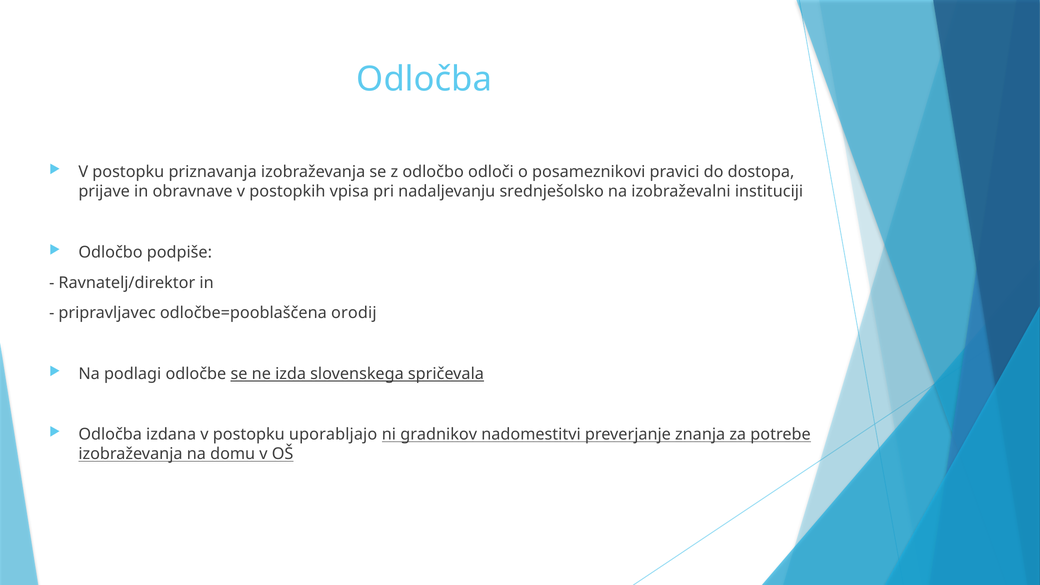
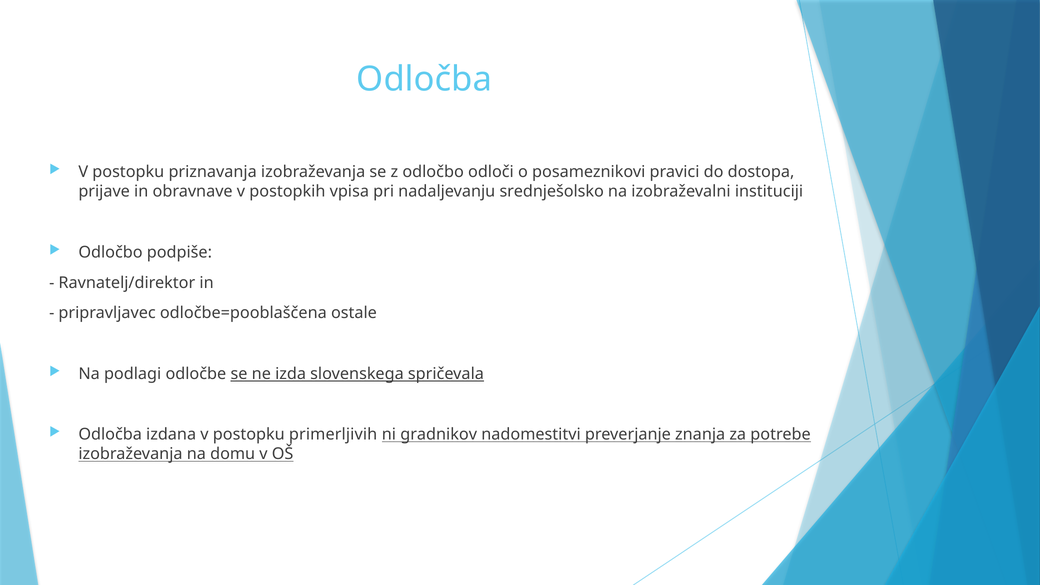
orodij: orodij -> ostale (354, 313)
uporabljajo: uporabljajo -> primerljivih (333, 434)
